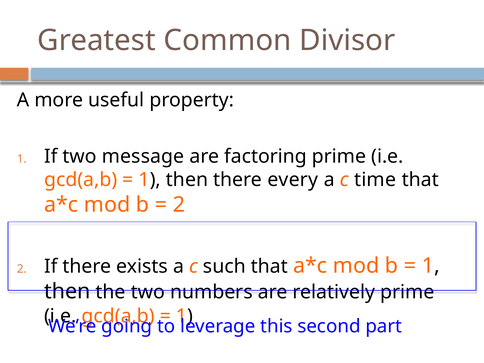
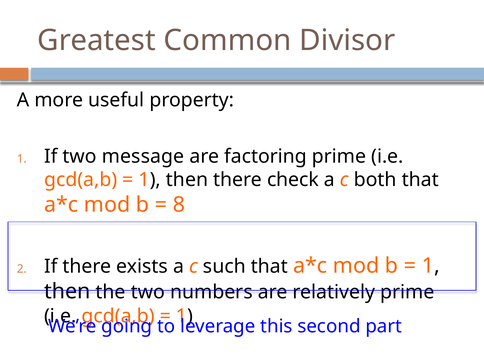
every: every -> check (293, 180)
time: time -> both (375, 180)
2: 2 -> 8 (179, 205)
